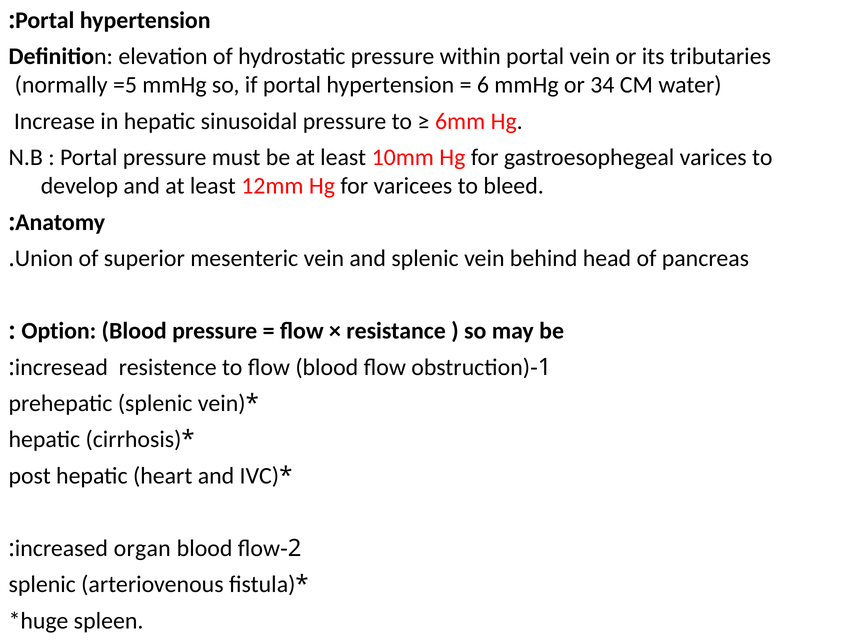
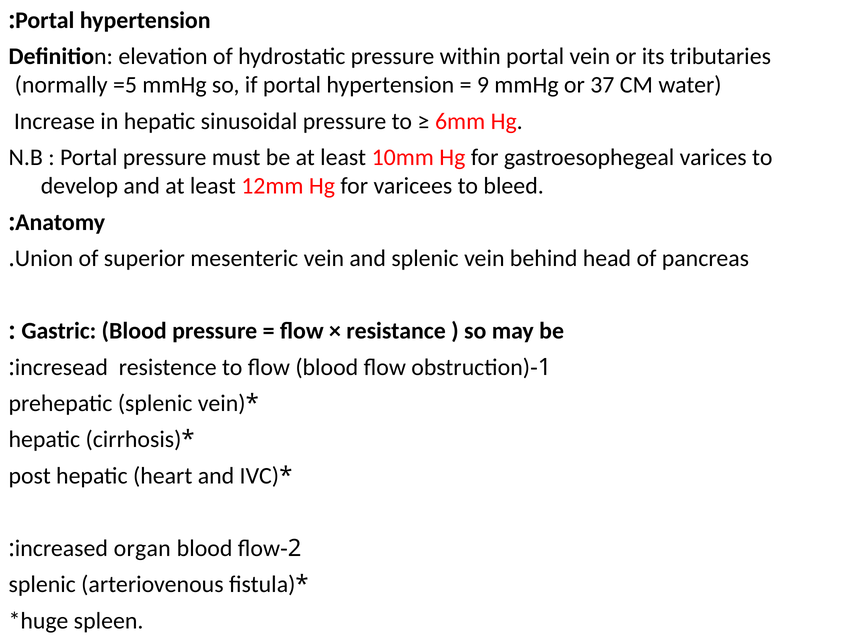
6: 6 -> 9 (483, 85)
34: 34 -> 37 (602, 85)
Option: Option -> Gastric (59, 331)
